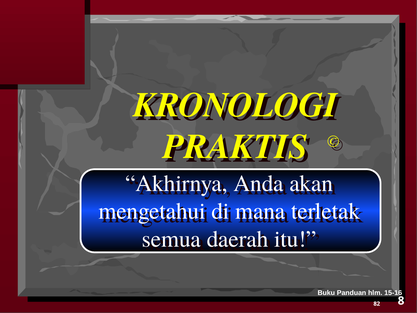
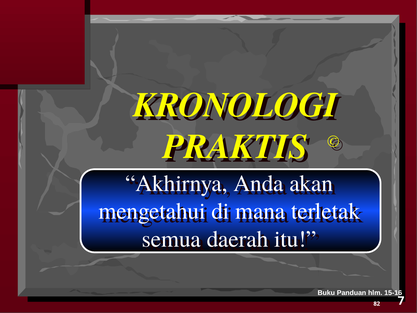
8: 8 -> 7 (401, 301)
